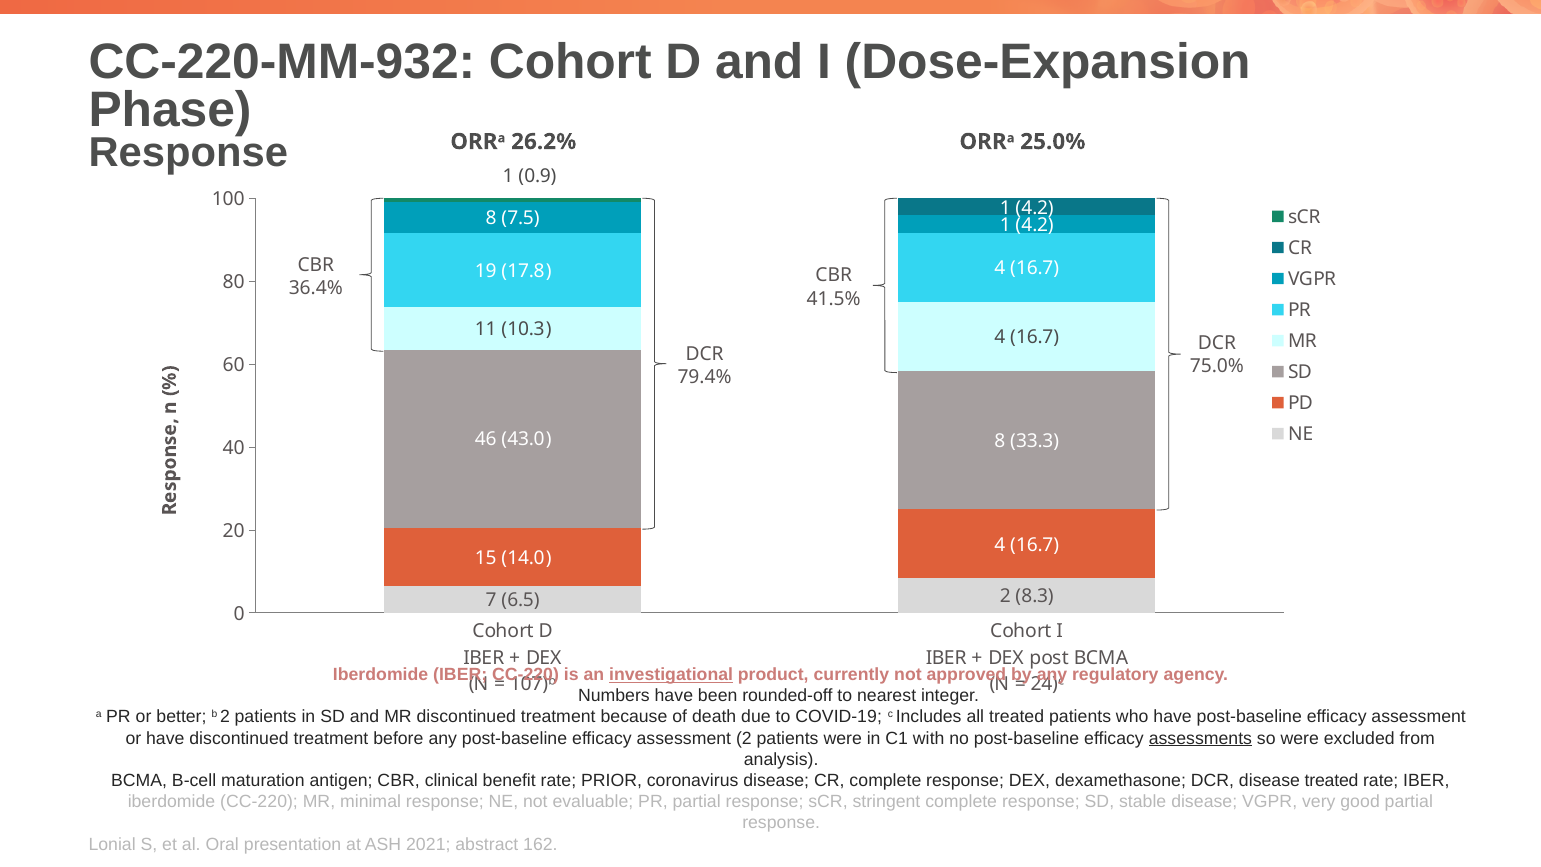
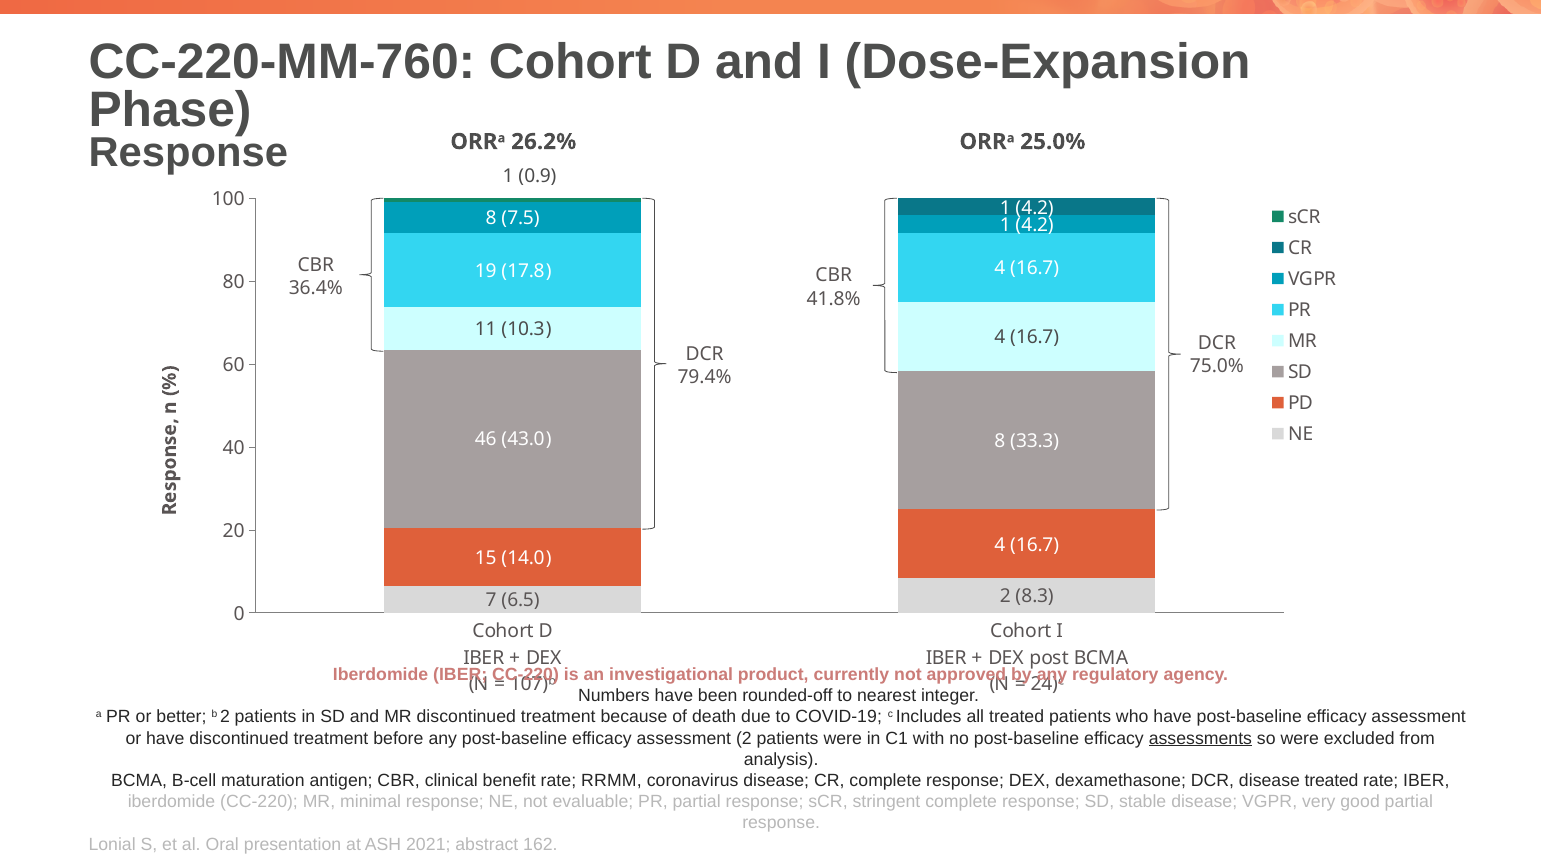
CC-220-MM-932: CC-220-MM-932 -> CC-220-MM-760 (282, 62)
41.5%: 41.5% -> 41.8% (834, 299)
investigational underline: present -> none (671, 674)
PRIOR: PRIOR -> RRMM (611, 780)
